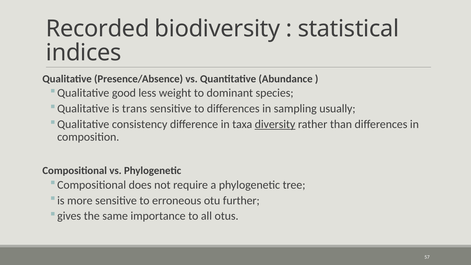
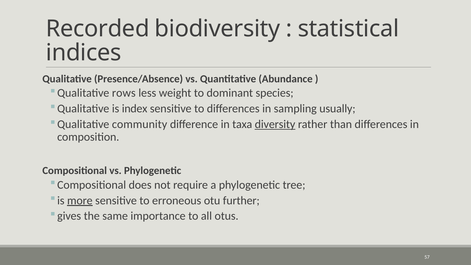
good: good -> rows (124, 93)
trans: trans -> index (135, 109)
consistency: consistency -> community (140, 124)
more underline: none -> present (80, 200)
